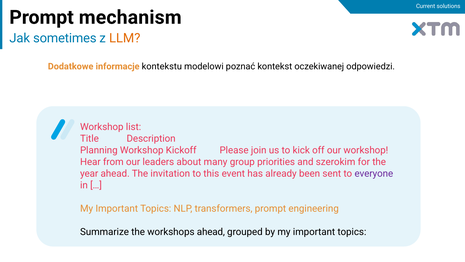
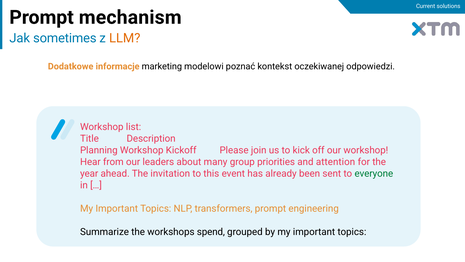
kontekstu: kontekstu -> marketing (162, 66)
szerokim: szerokim -> attention (336, 162)
everyone colour: purple -> green (374, 173)
workshops ahead: ahead -> spend (211, 231)
